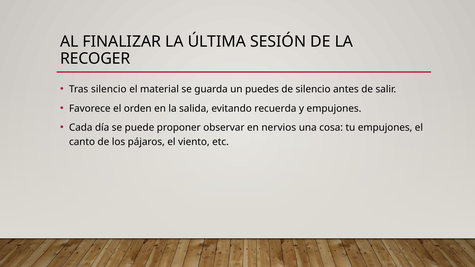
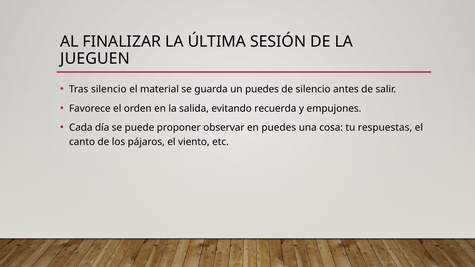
RECOGER: RECOGER -> JUEGUEN (95, 59)
en nervios: nervios -> puedes (279, 128)
tu empujones: empujones -> respuestas (385, 128)
